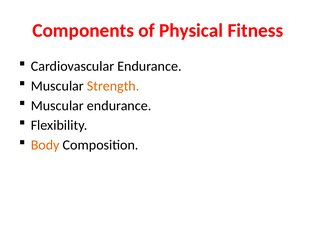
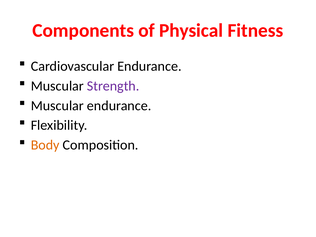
Strength colour: orange -> purple (113, 86)
